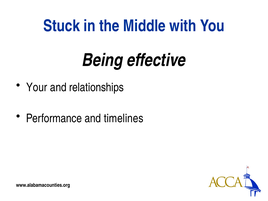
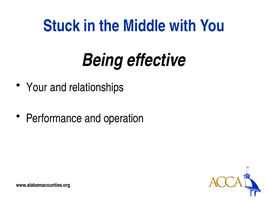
timelines: timelines -> operation (124, 118)
